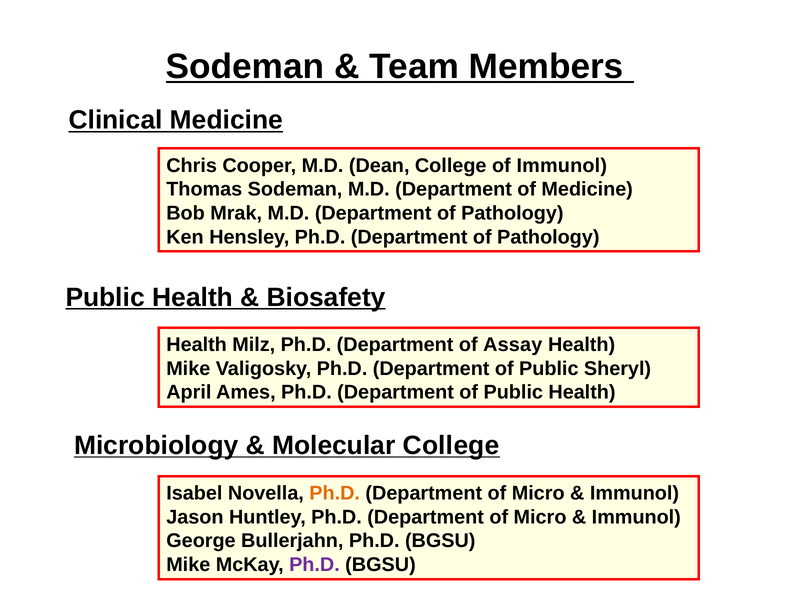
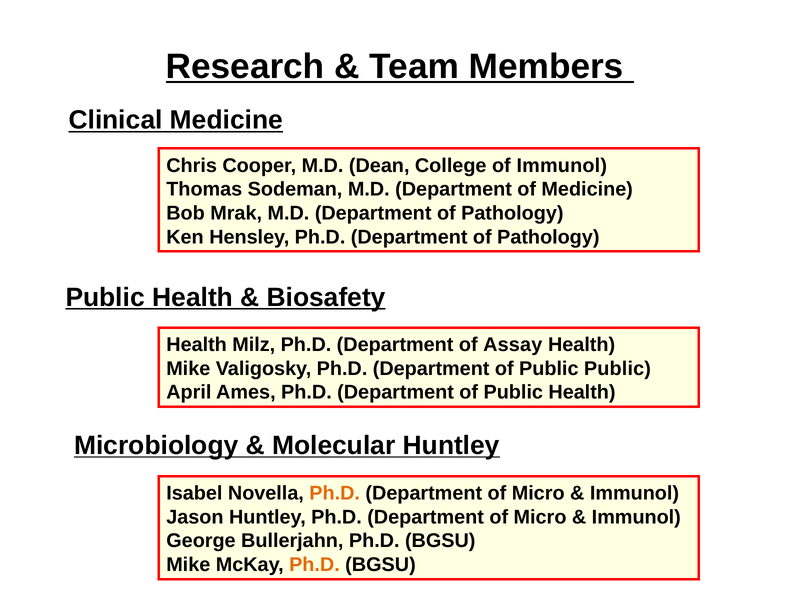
Sodeman: Sodeman -> Research (245, 66)
Public Sheryl: Sheryl -> Public (617, 368)
Molecular College: College -> Huntley (451, 445)
Ph.D colour: purple -> orange (314, 564)
